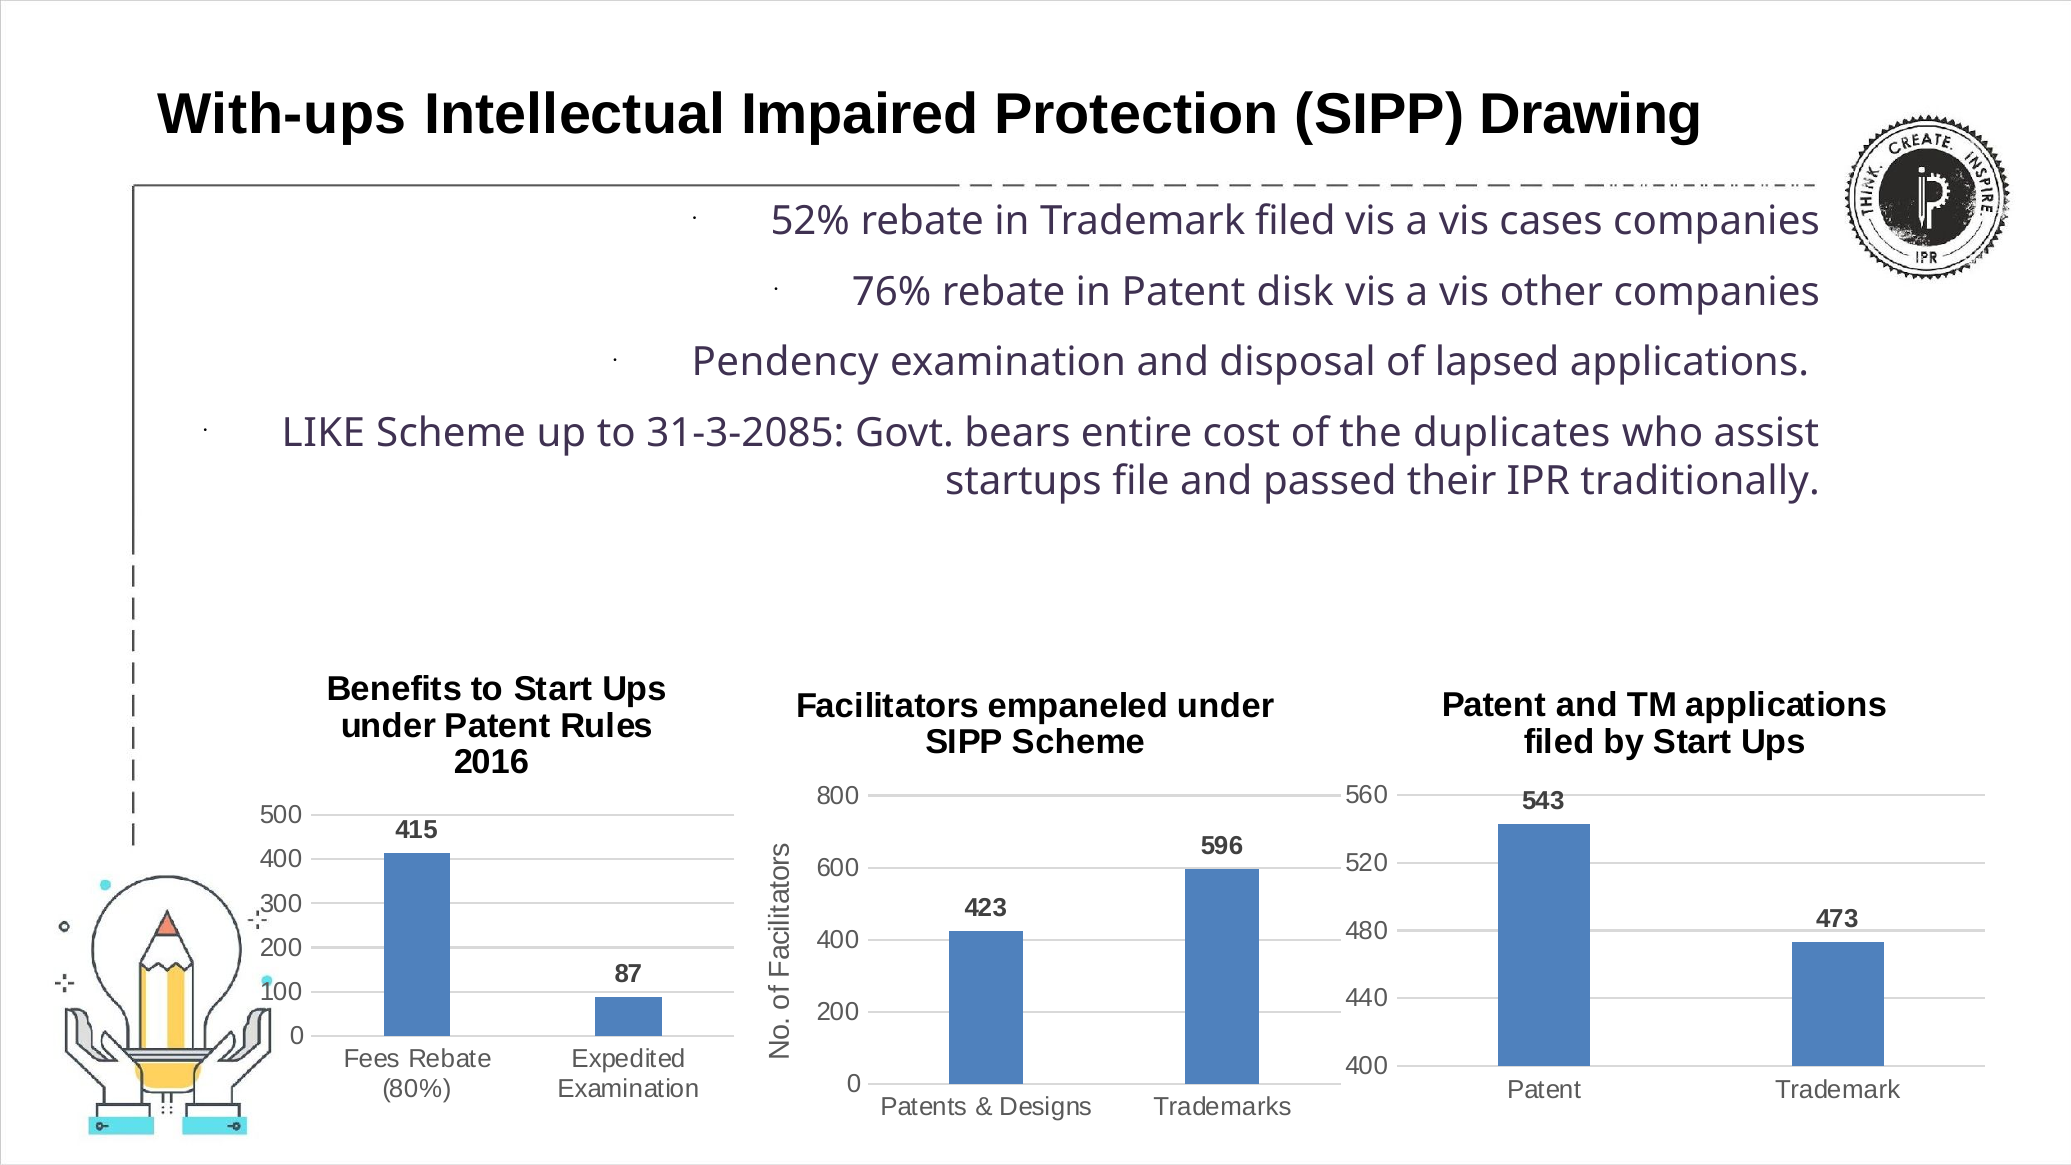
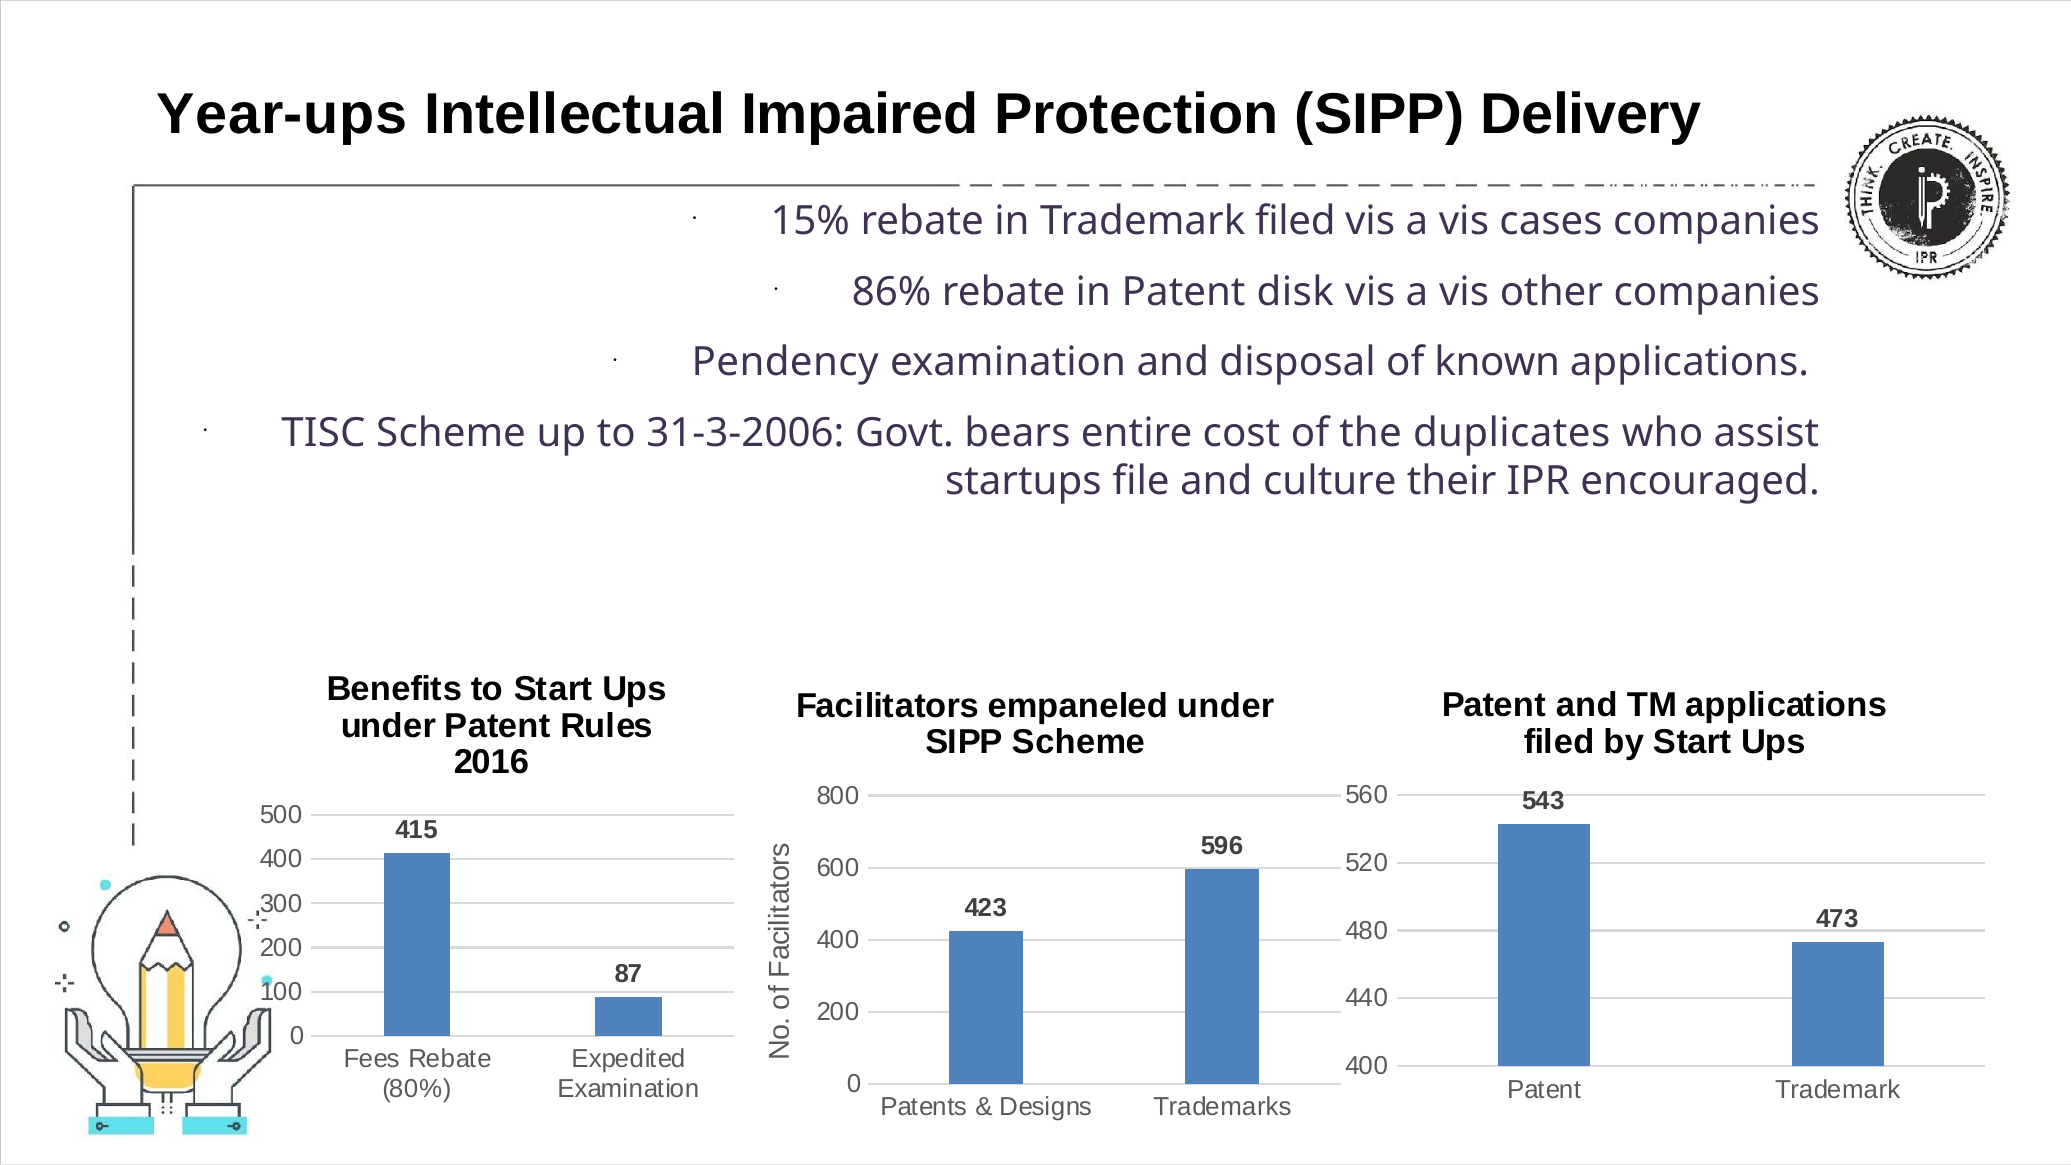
With-ups: With-ups -> Year-ups (282, 115)
Drawing: Drawing -> Delivery (1591, 115)
52%: 52% -> 15% (810, 221)
76%: 76% -> 86% (892, 292)
lapsed: lapsed -> known (1497, 363)
LIKE: LIKE -> TISC (323, 433)
31-3-2085: 31-3-2085 -> 31-3-2006 (745, 433)
passed: passed -> culture (1330, 481)
traditionally: traditionally -> encouraged (1700, 481)
